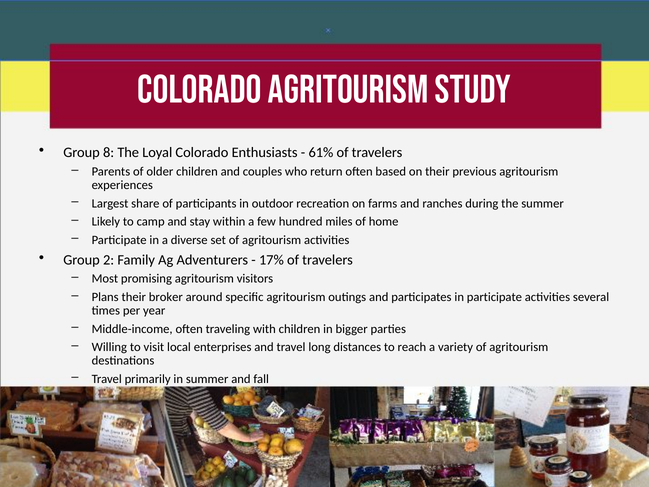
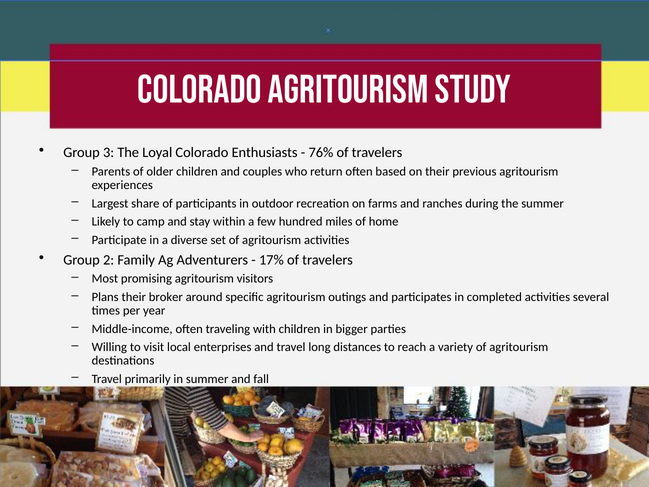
8: 8 -> 3 (109, 153)
61%: 61% -> 76% (321, 153)
in participate: participate -> completed (494, 297)
